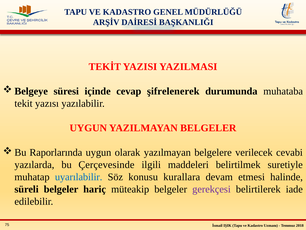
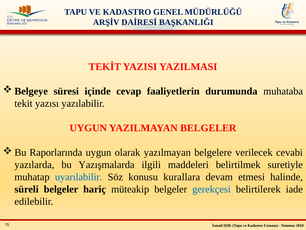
şifrelenerek: şifrelenerek -> faaliyetlerin (173, 91)
Çerçevesinde: Çerçevesinde -> Yazışmalarda (106, 164)
gerekçesi colour: purple -> blue (212, 189)
